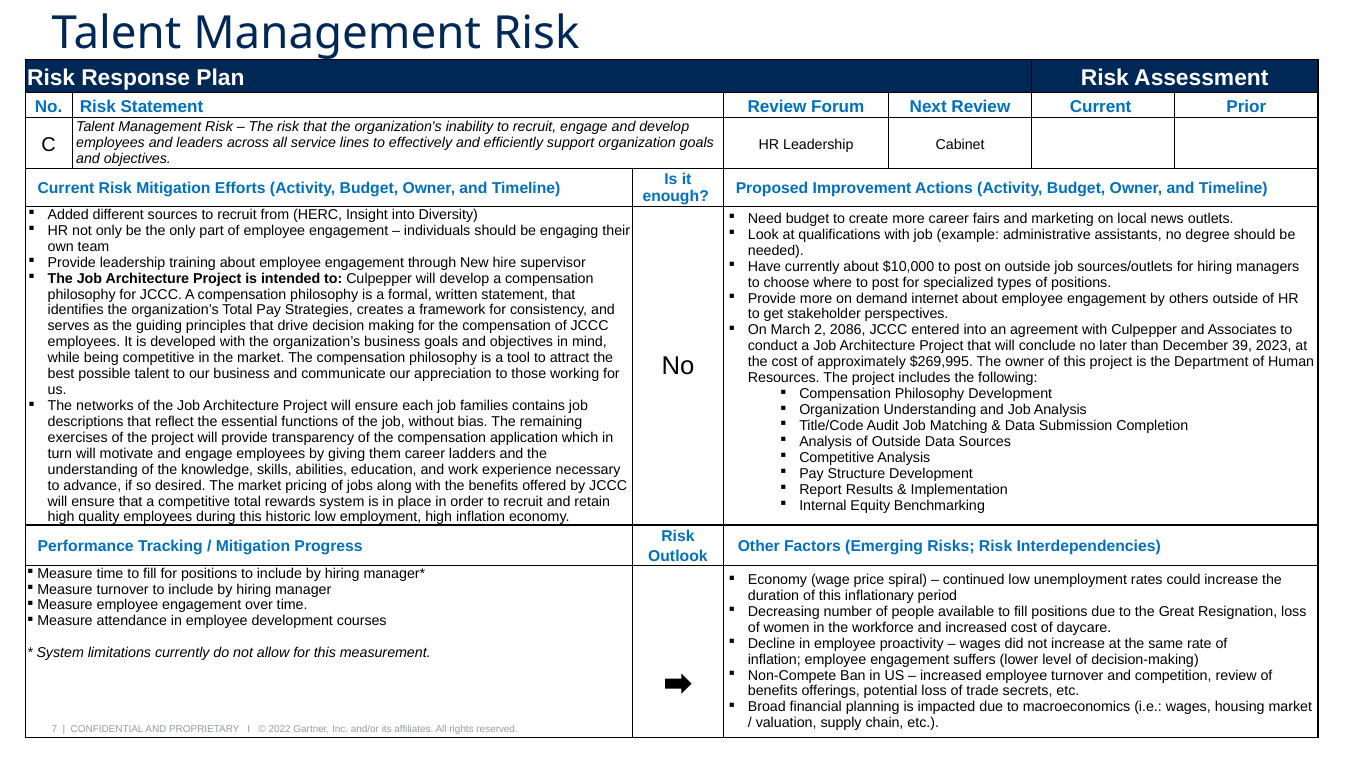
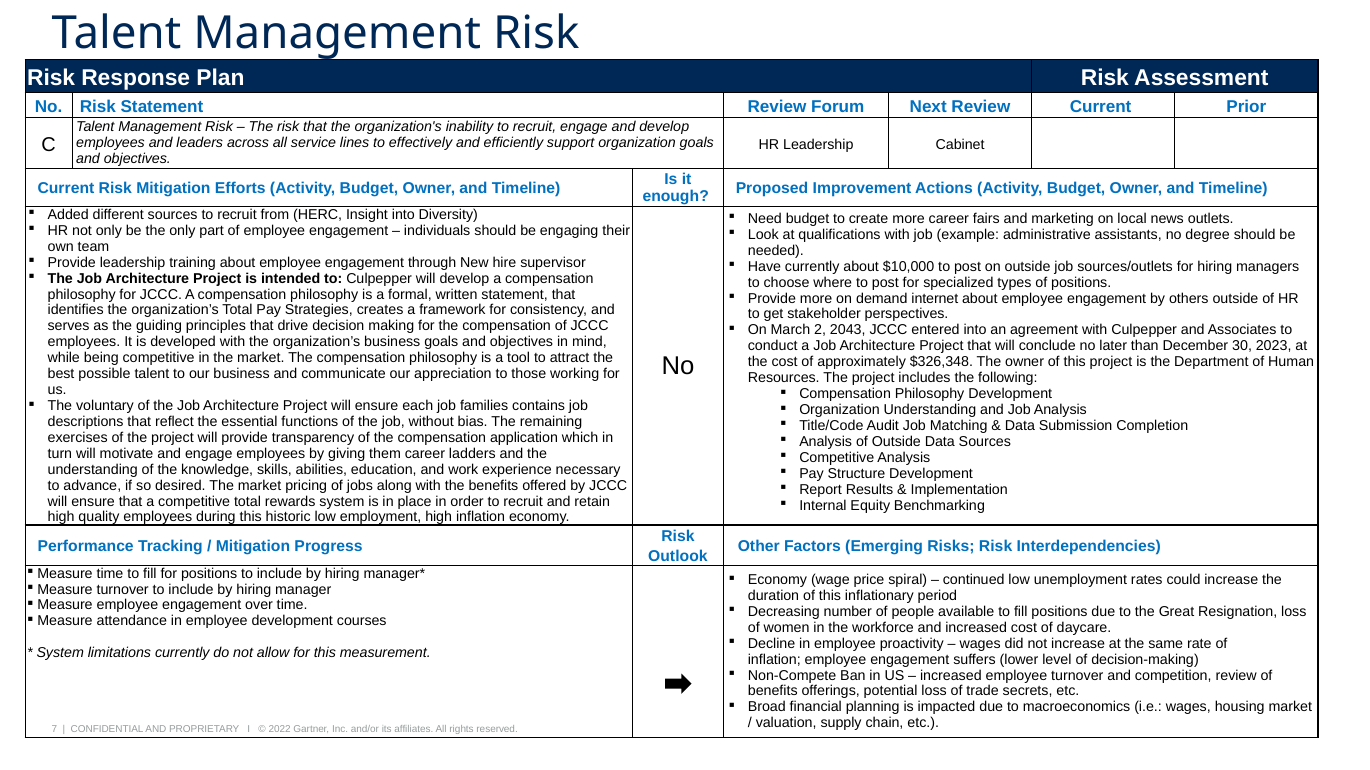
2086: 2086 -> 2043 (848, 330)
39: 39 -> 30 (1242, 346)
$269,995: $269,995 -> $326,348 (941, 362)
networks: networks -> voluntary (105, 406)
